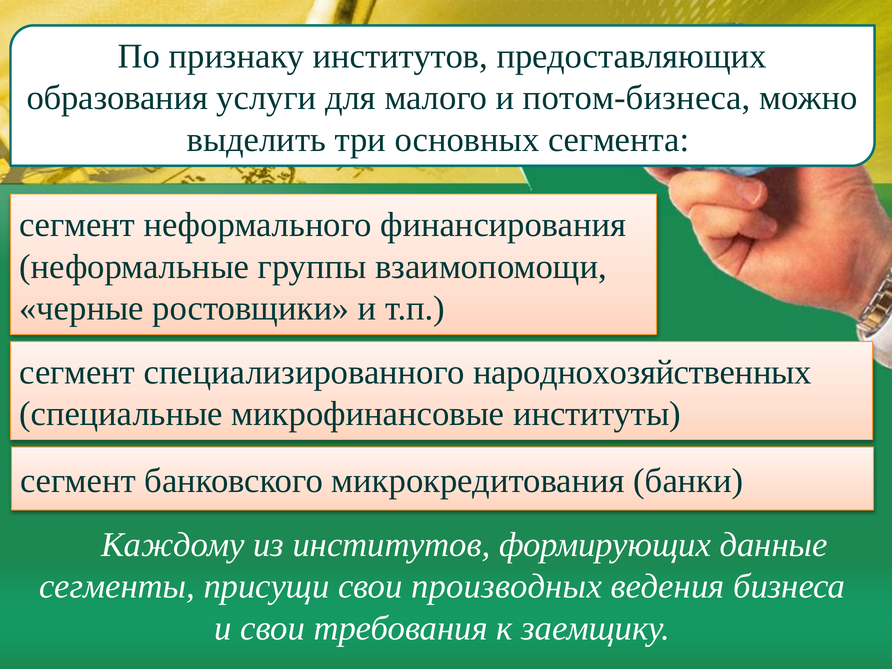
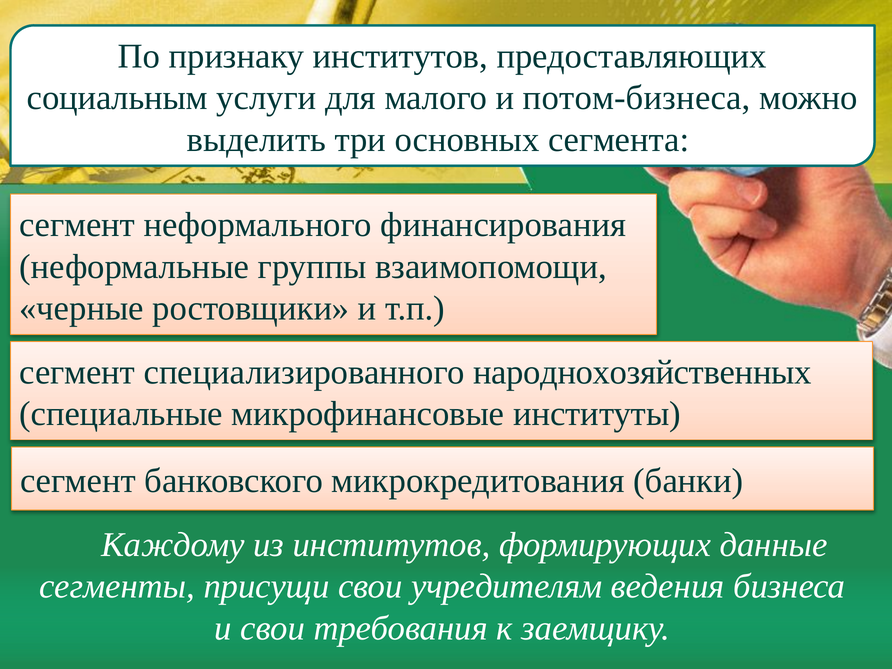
образования: образования -> социальным (117, 98)
производных: производных -> учредителям (507, 586)
